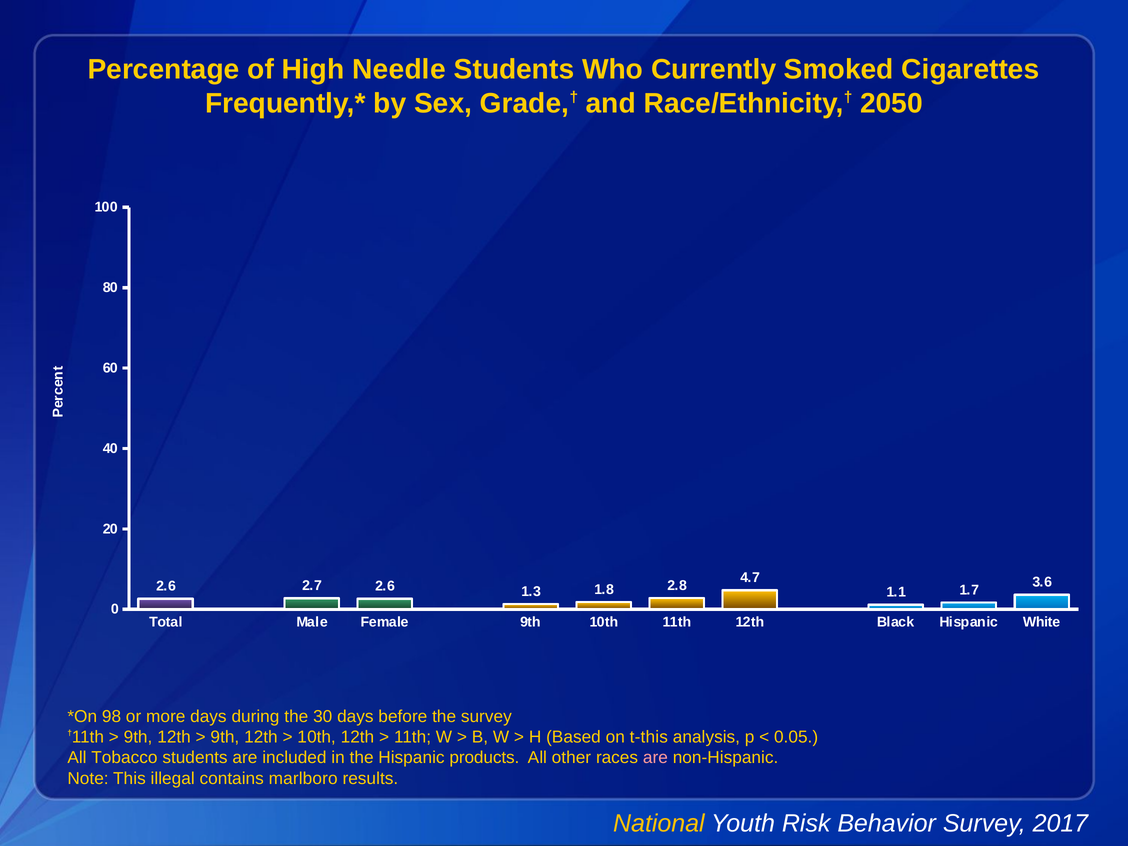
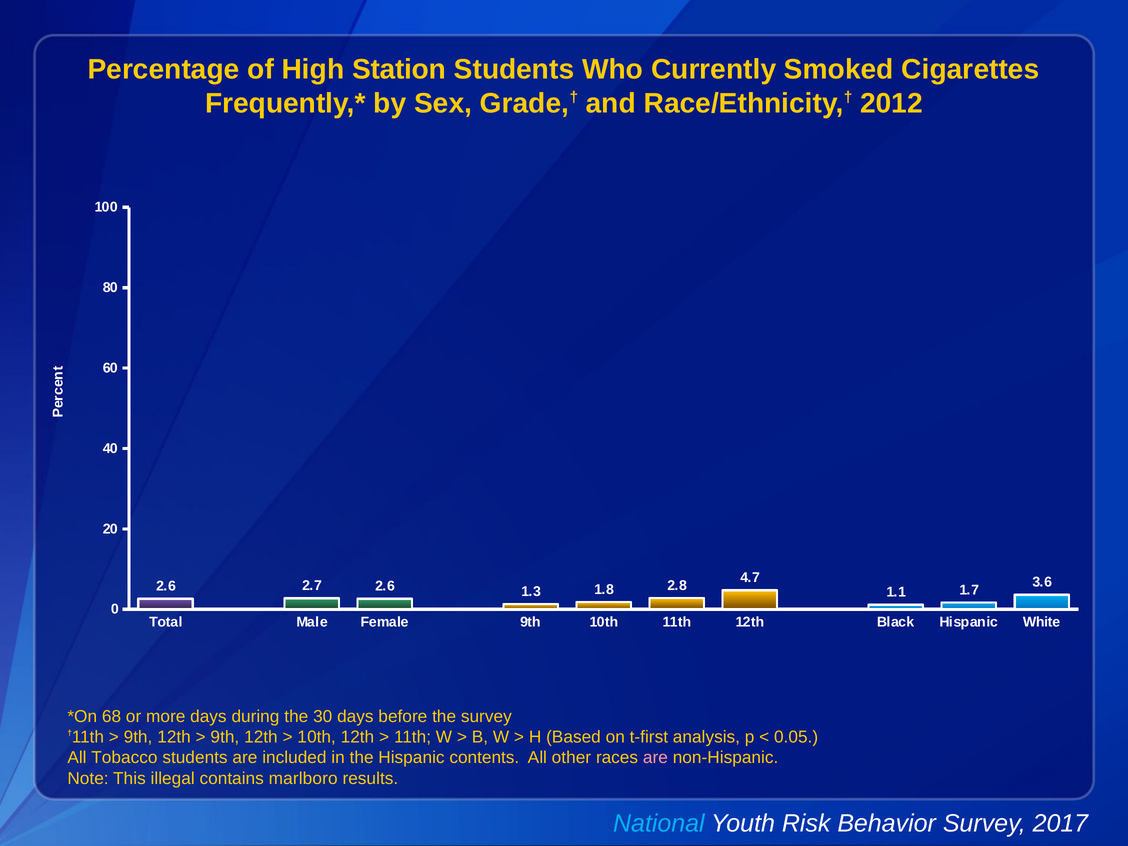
Needle: Needle -> Station (399, 70)
2050: 2050 -> 2012 (891, 103)
98: 98 -> 68 (112, 716)
t-this: t-this -> t-first (649, 737)
products: products -> contents (484, 758)
National colour: yellow -> light blue (659, 824)
